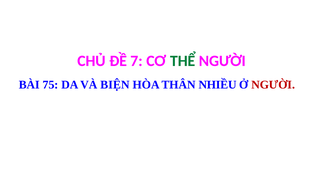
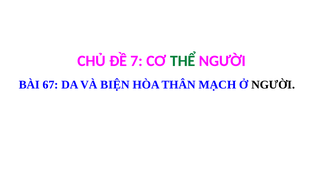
75: 75 -> 67 (51, 85)
NHIỀU: NHIỀU -> MẠCH (217, 85)
NGƯỜI colour: red -> black (273, 85)
